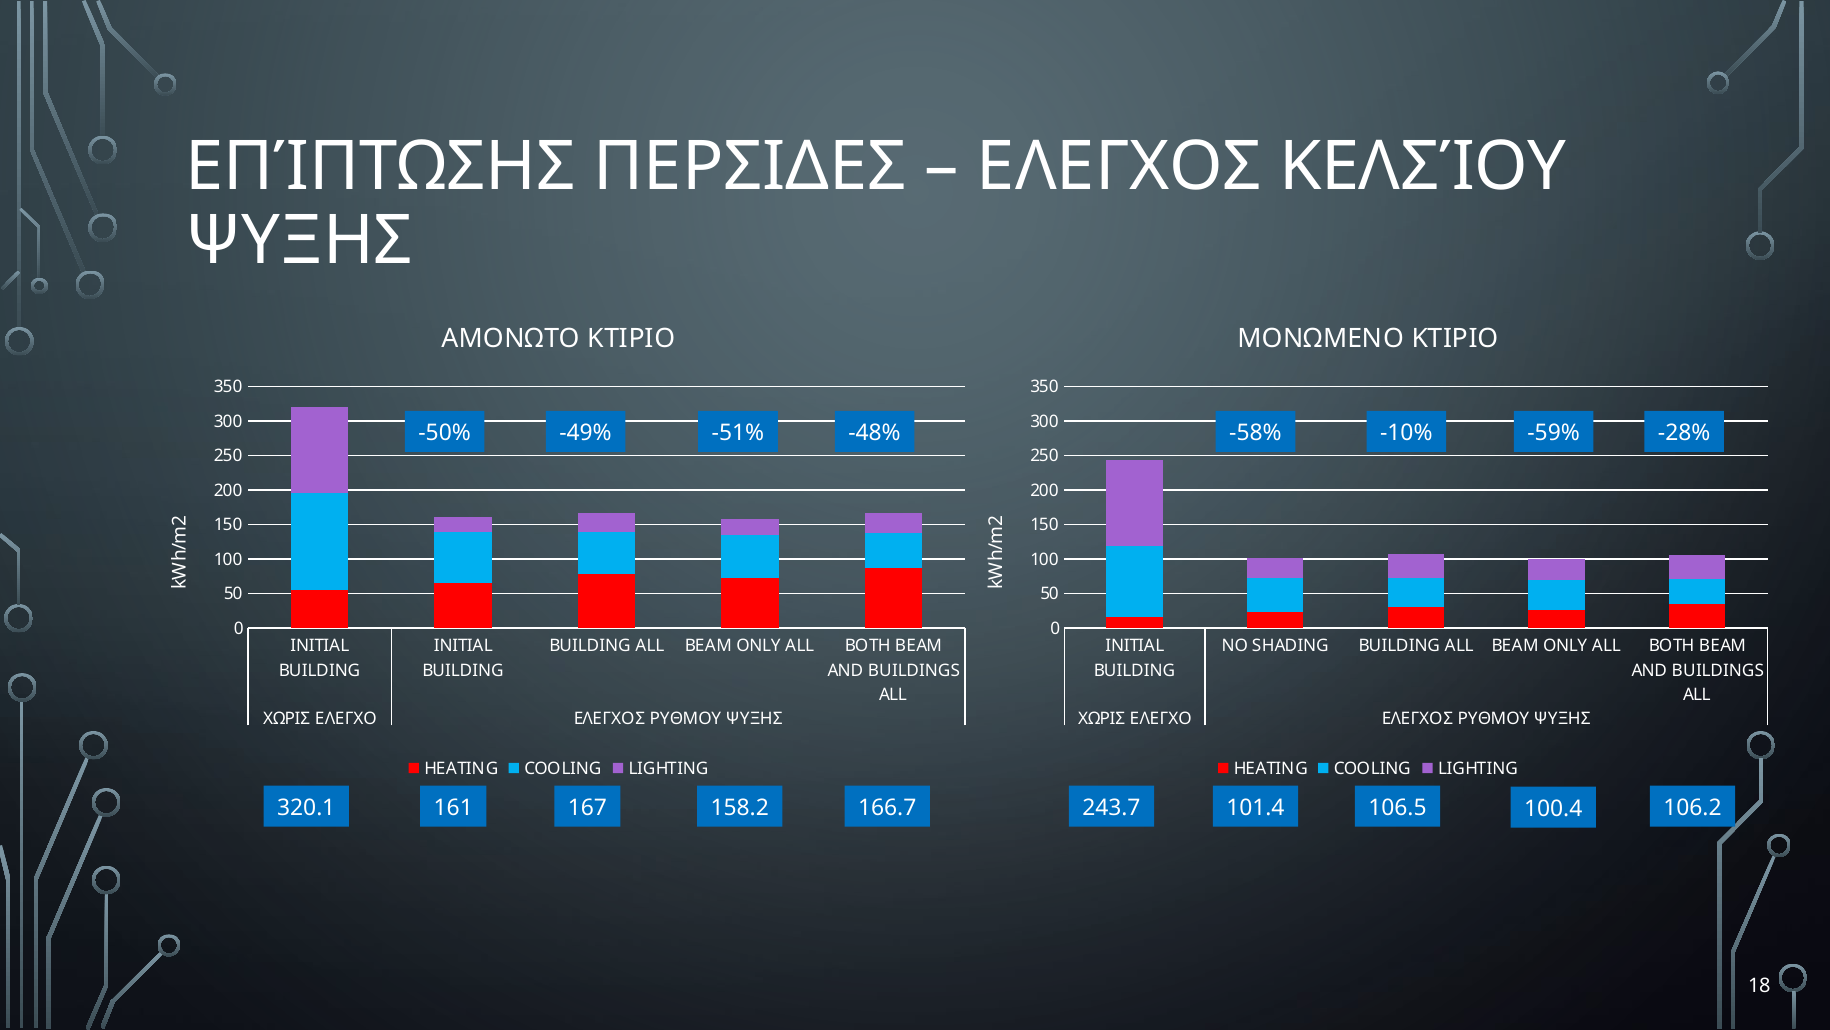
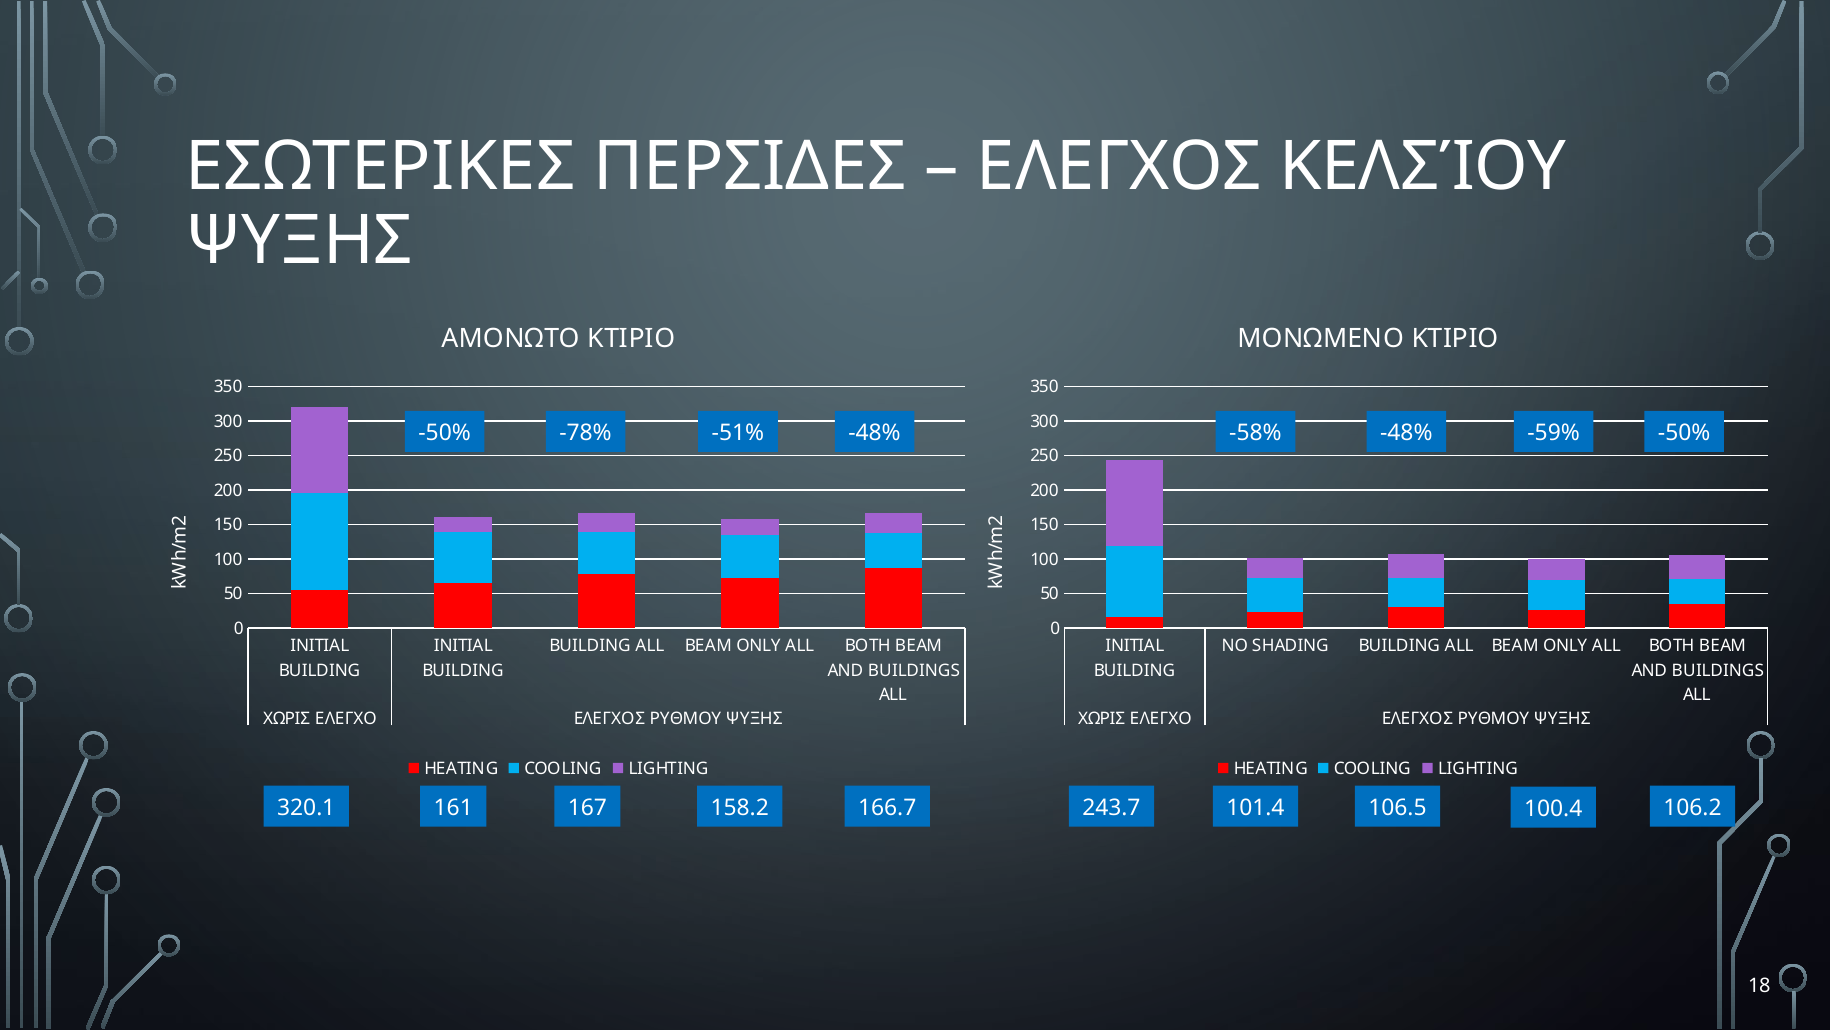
ΕΠΊΠΤΩΣΗΣ: ΕΠΊΠΤΩΣΗΣ -> ΕΣΩΤΕΡΙΚΕΣ (380, 166)
-49%: -49% -> -78% (585, 433)
-58% -10%: -10% -> -48% (1406, 433)
-59% -28%: -28% -> -50% (1684, 433)
